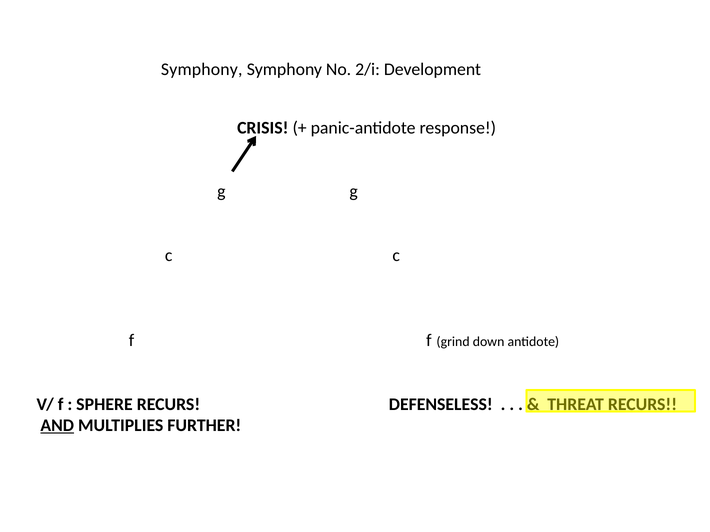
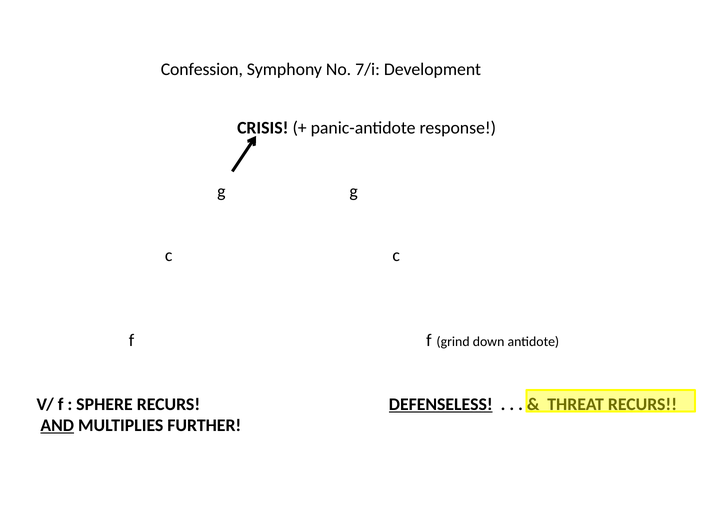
Symphony: Symphony -> Confession (202, 70)
2/i: 2/i -> 7/i (368, 70)
DEFENSELESS underline: none -> present (441, 405)
